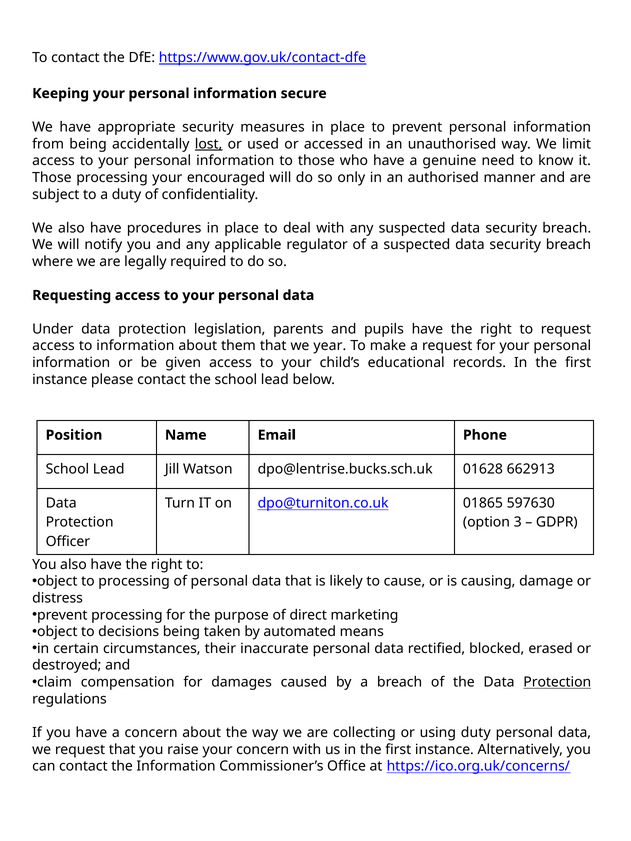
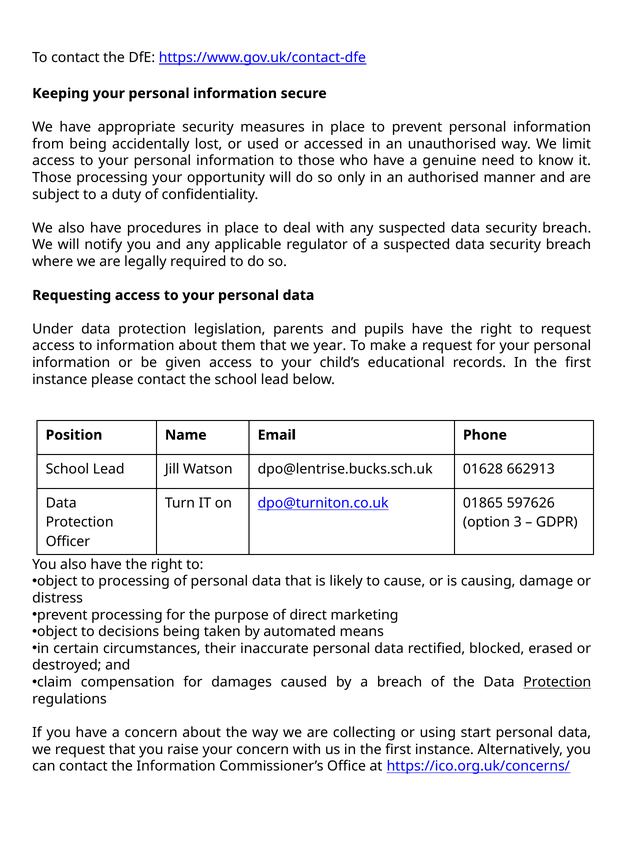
lost underline: present -> none (209, 144)
encouraged: encouraged -> opportunity (226, 178)
597630: 597630 -> 597626 (531, 503)
using duty: duty -> start (476, 733)
